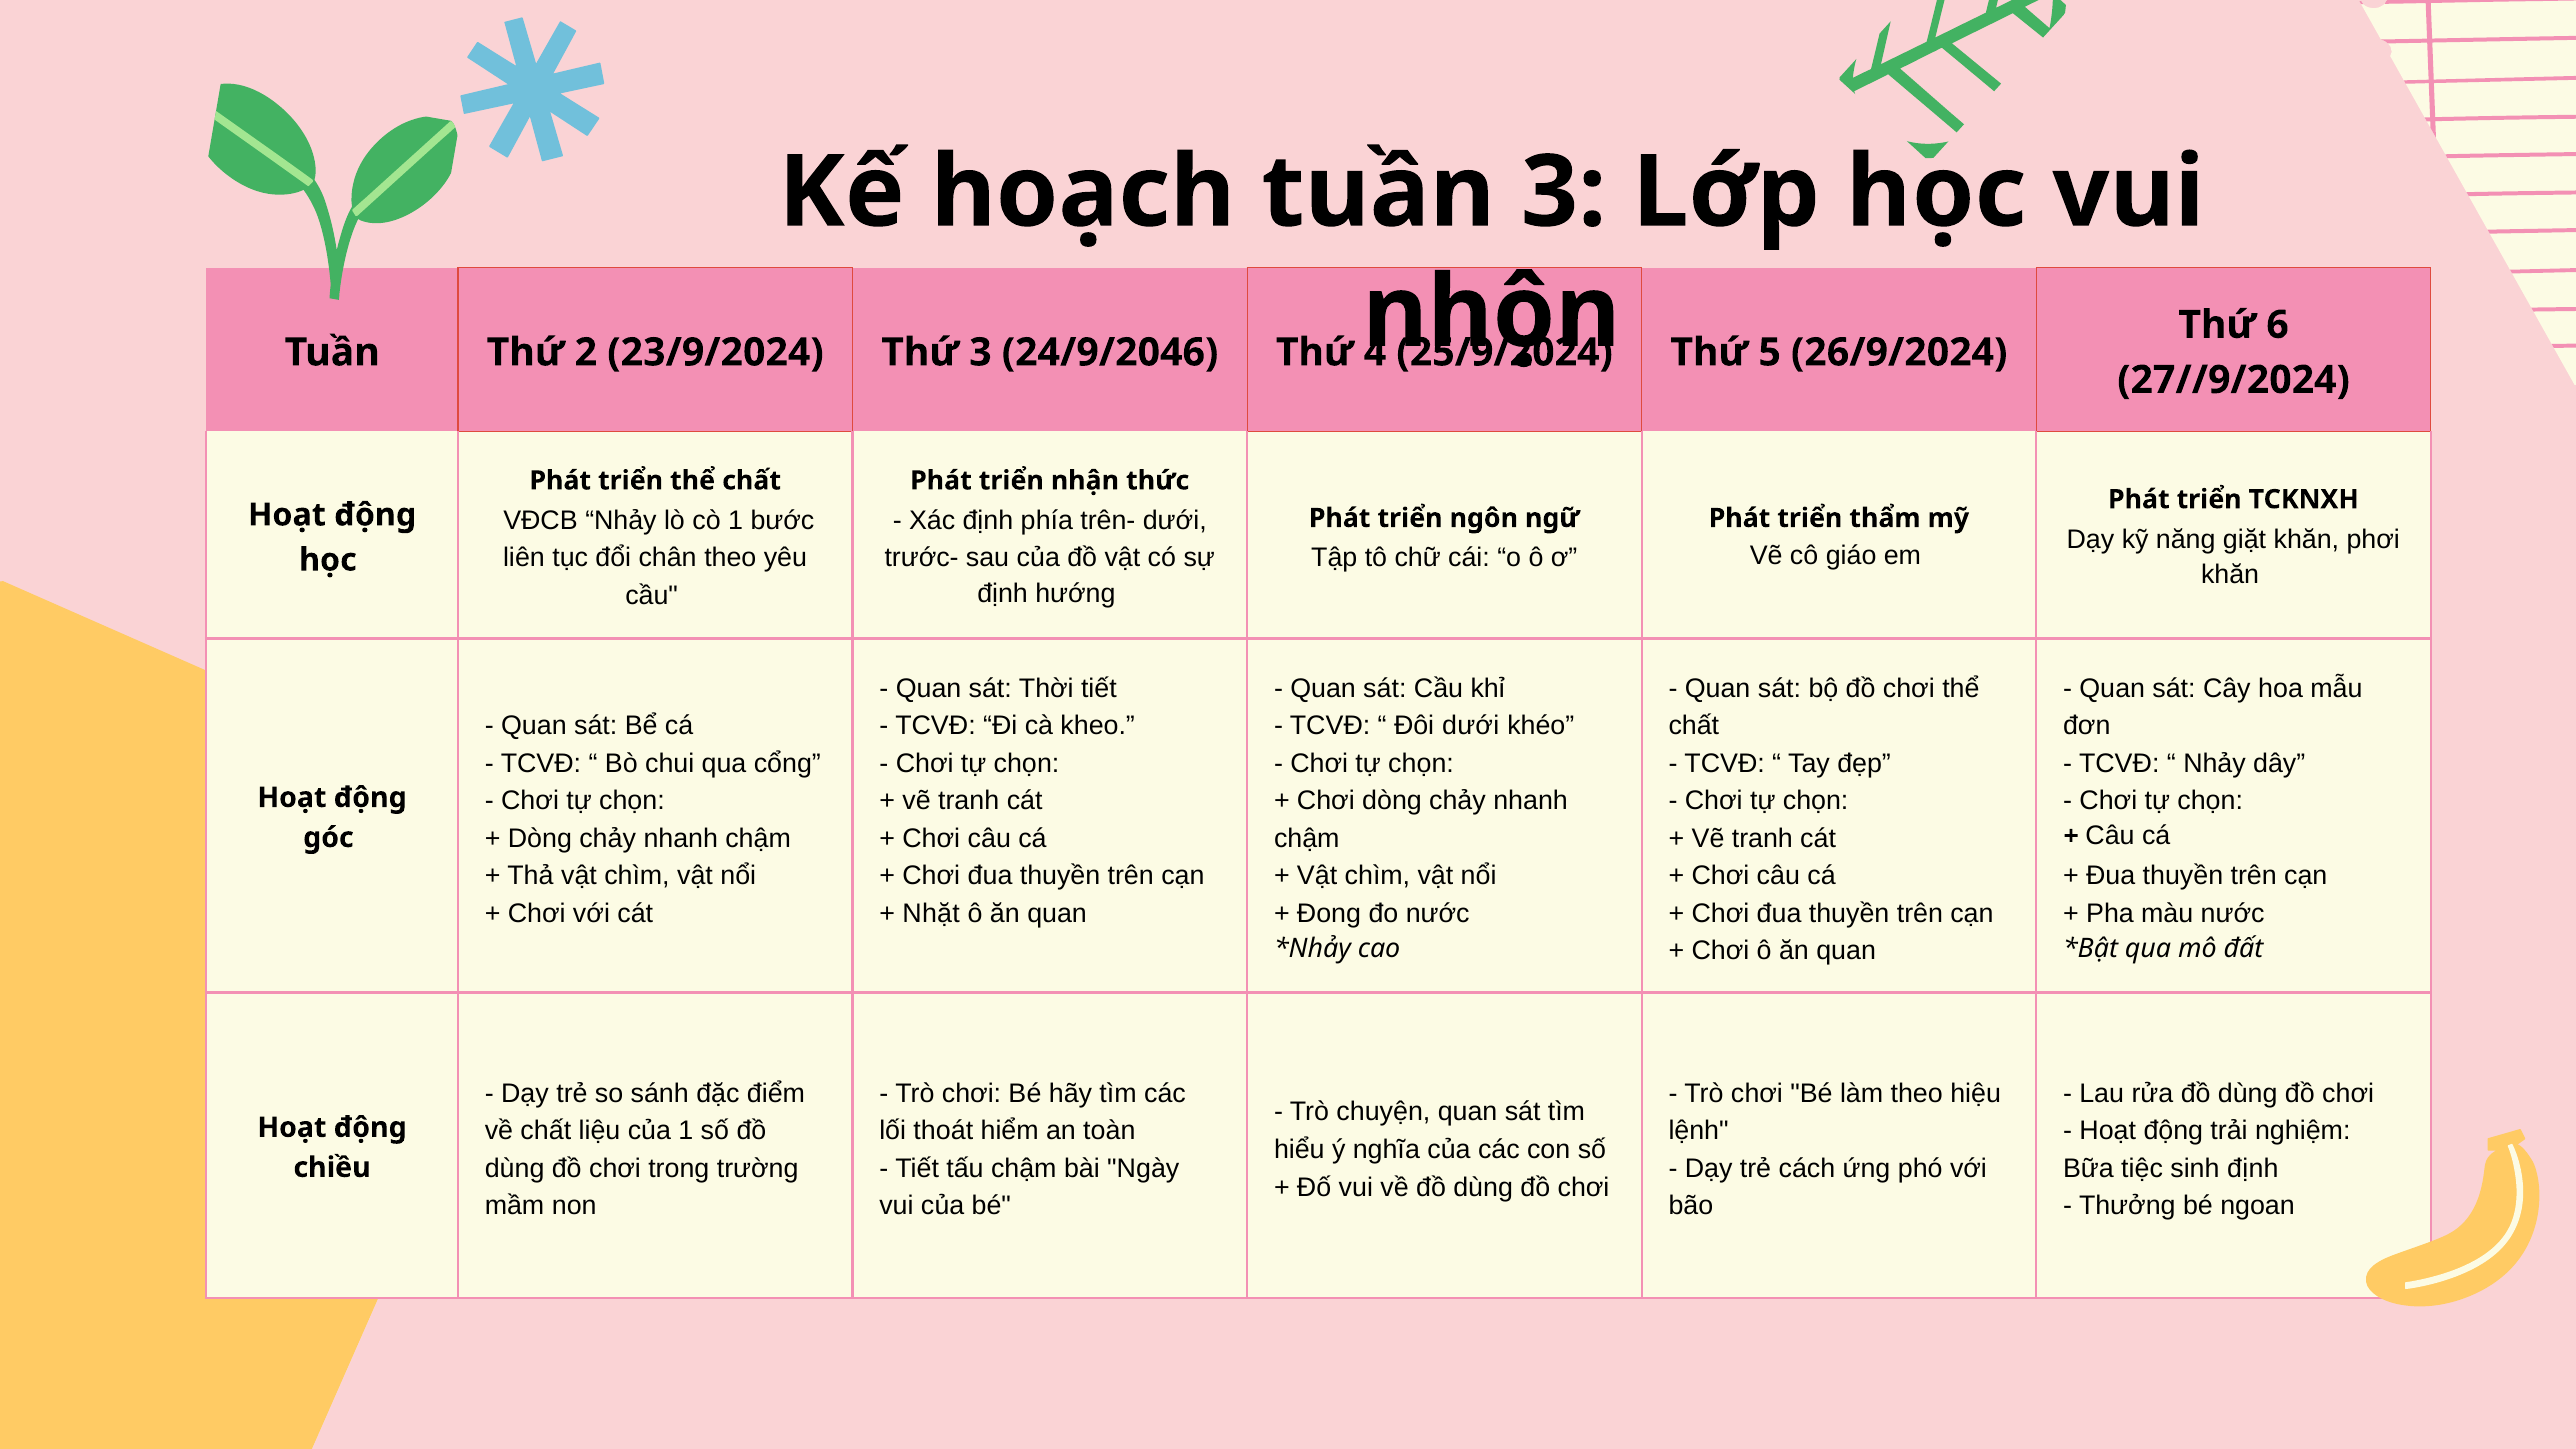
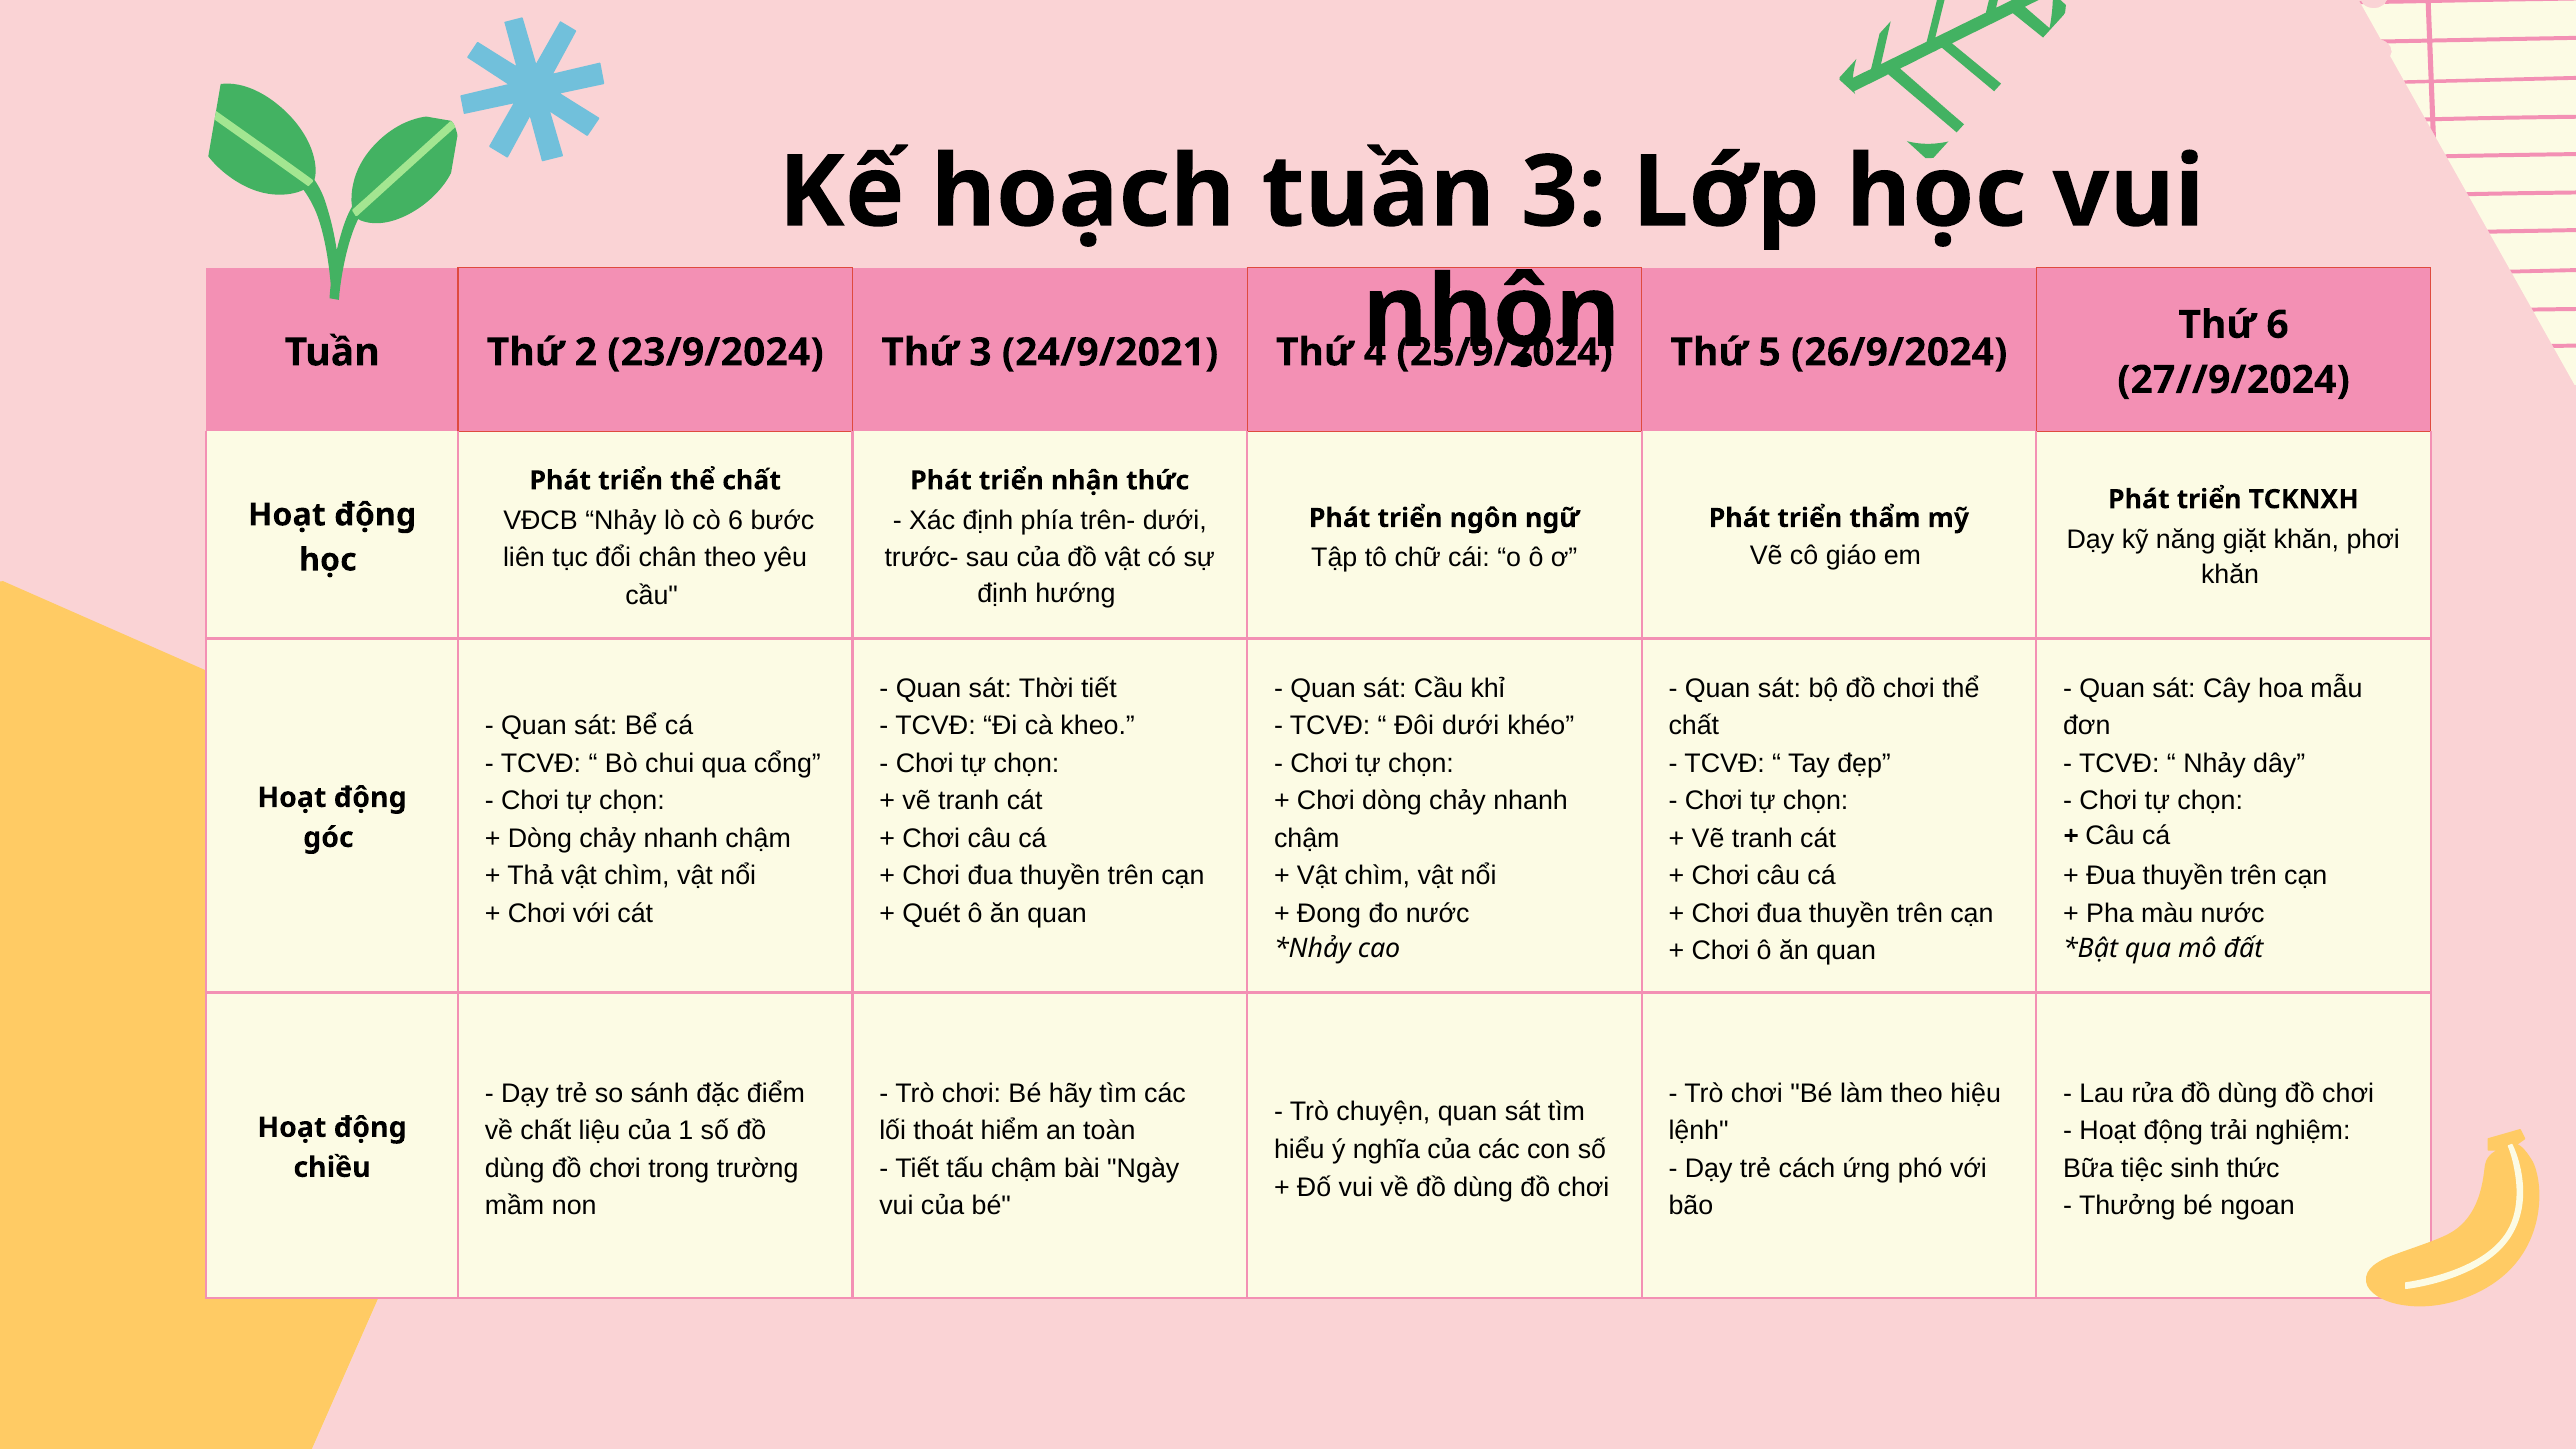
24/9/2046: 24/9/2046 -> 24/9/2021 (1110, 352)
cò 1: 1 -> 6 (736, 521)
Nhặt: Nhặt -> Quét (931, 914)
sinh định: định -> thức (2253, 1168)
